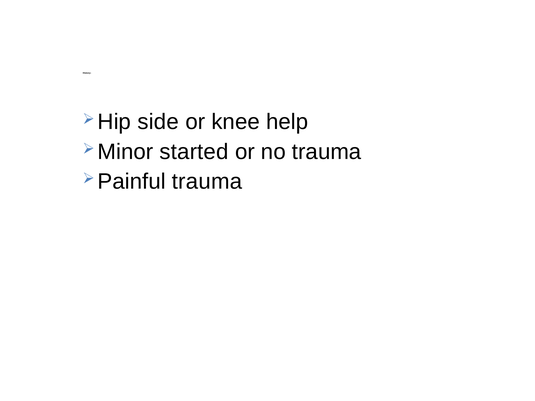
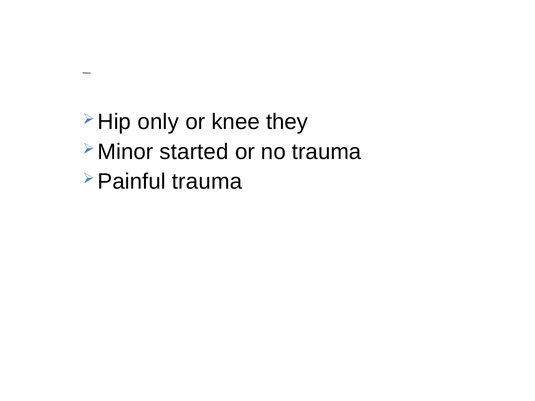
side: side -> only (158, 122)
help: help -> they (287, 122)
